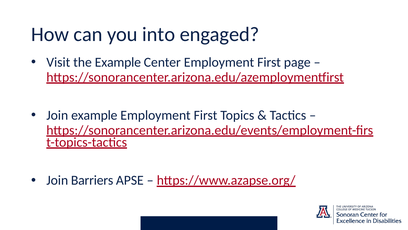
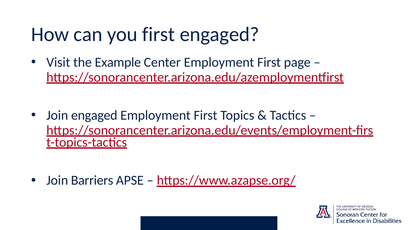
you into: into -> first (159, 34)
Join example: example -> engaged (94, 115)
